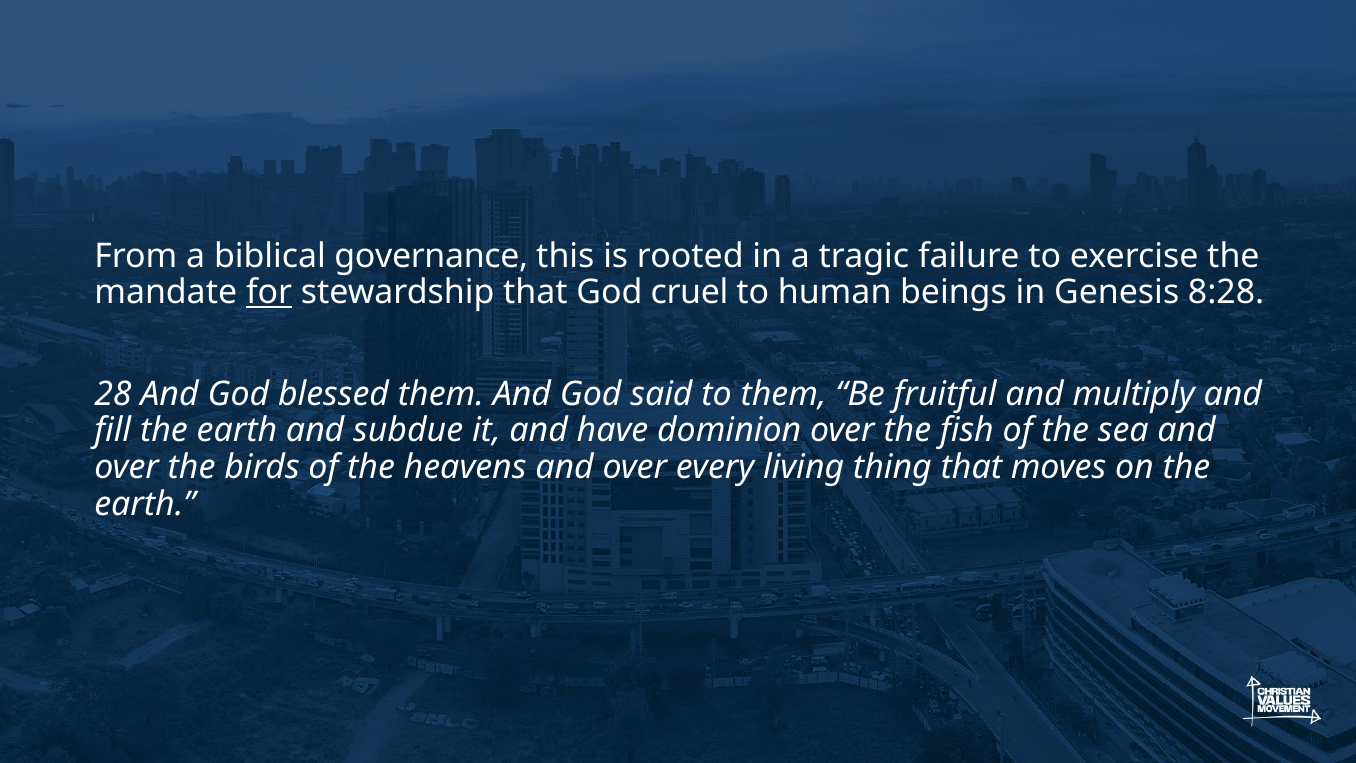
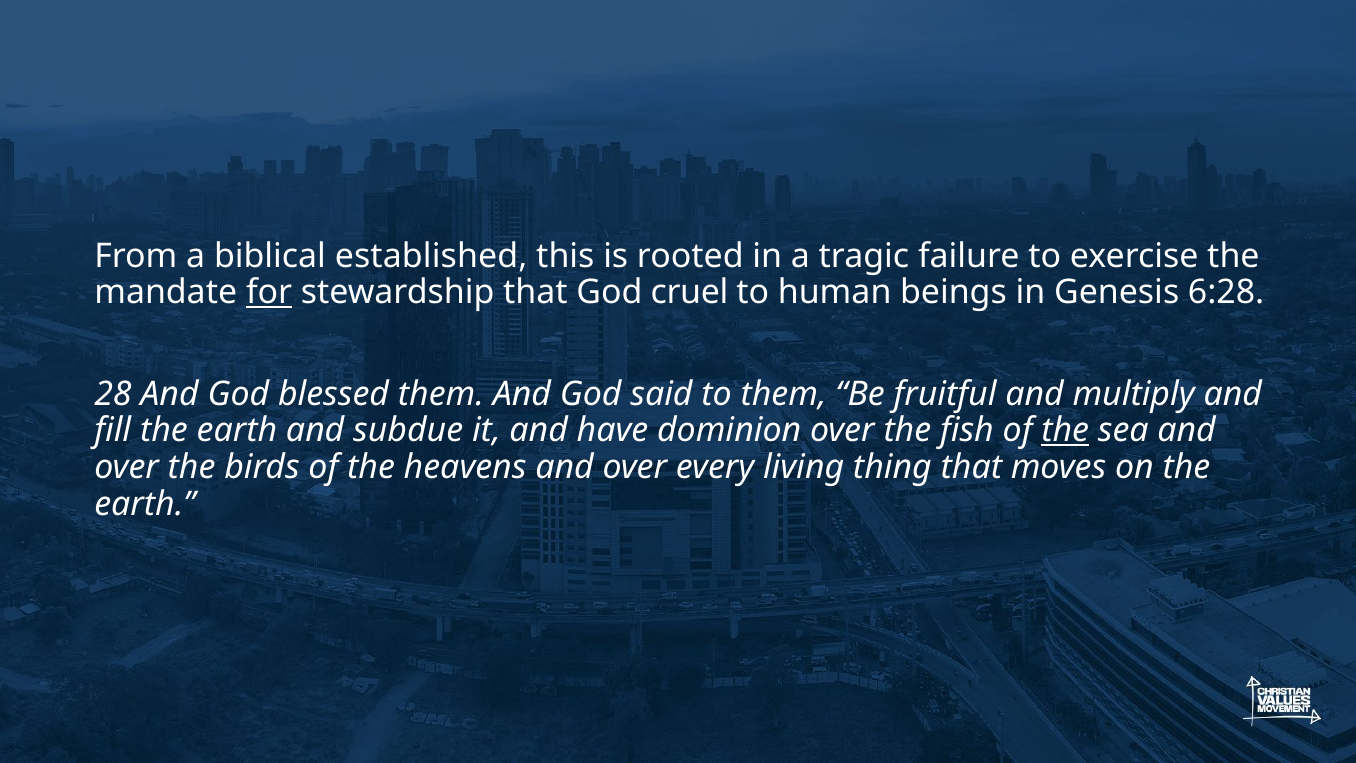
governance: governance -> established (431, 256)
8:28: 8:28 -> 6:28 (1226, 292)
the underline: none -> present (1065, 431)
